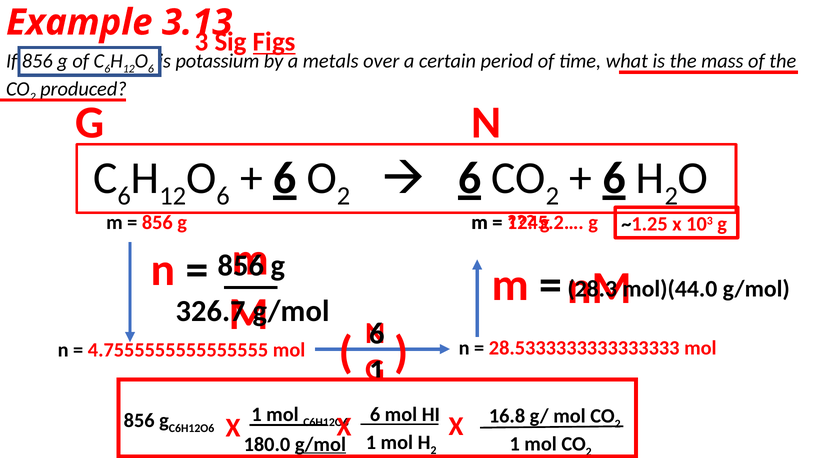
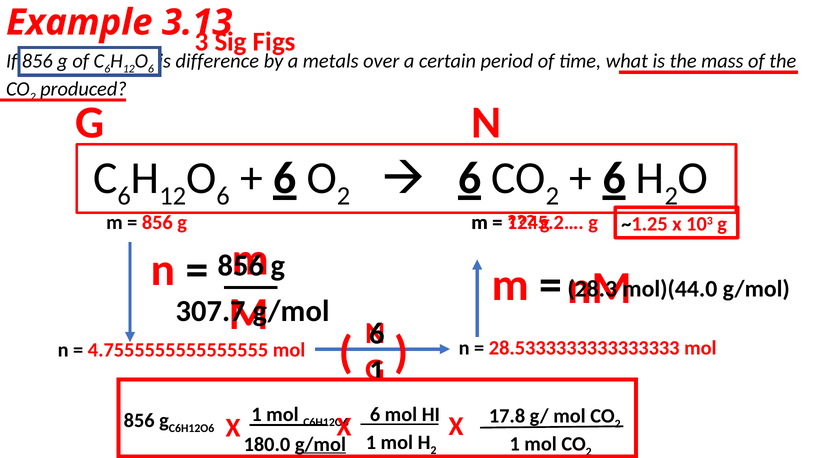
Figs underline: present -> none (274, 42)
potassium: potassium -> difference (217, 61)
326.7: 326.7 -> 307.7 (211, 310)
16.8: 16.8 -> 17.8 (507, 416)
